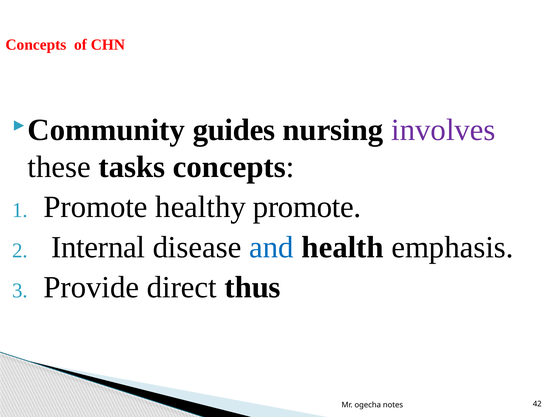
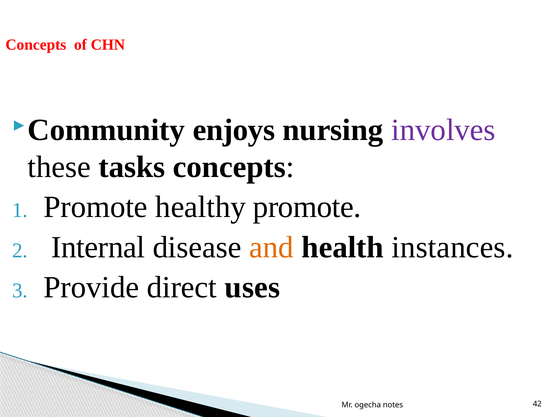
guides: guides -> enjoys (234, 130)
and colour: blue -> orange (271, 247)
emphasis: emphasis -> instances (452, 247)
thus: thus -> uses (252, 287)
